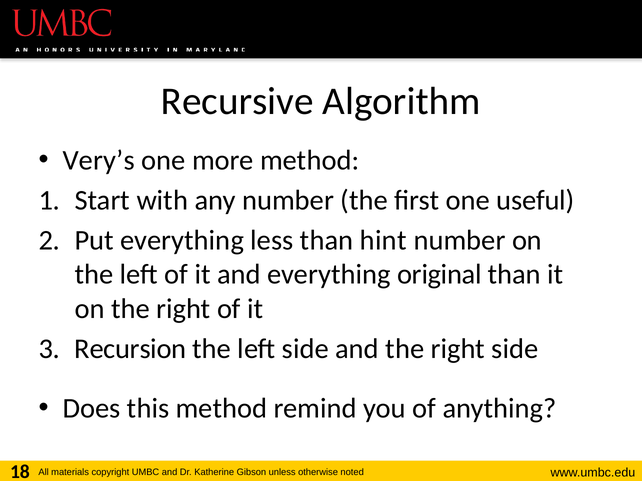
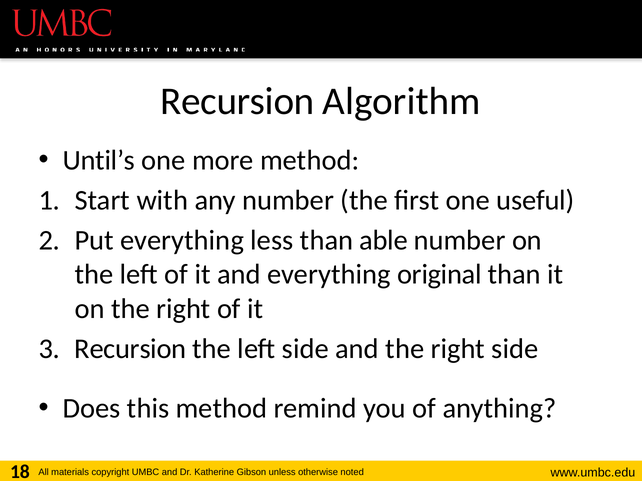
Recursive: Recursive -> Recursion (237, 101)
Very’s: Very’s -> Until’s (99, 161)
hint: hint -> able (383, 241)
